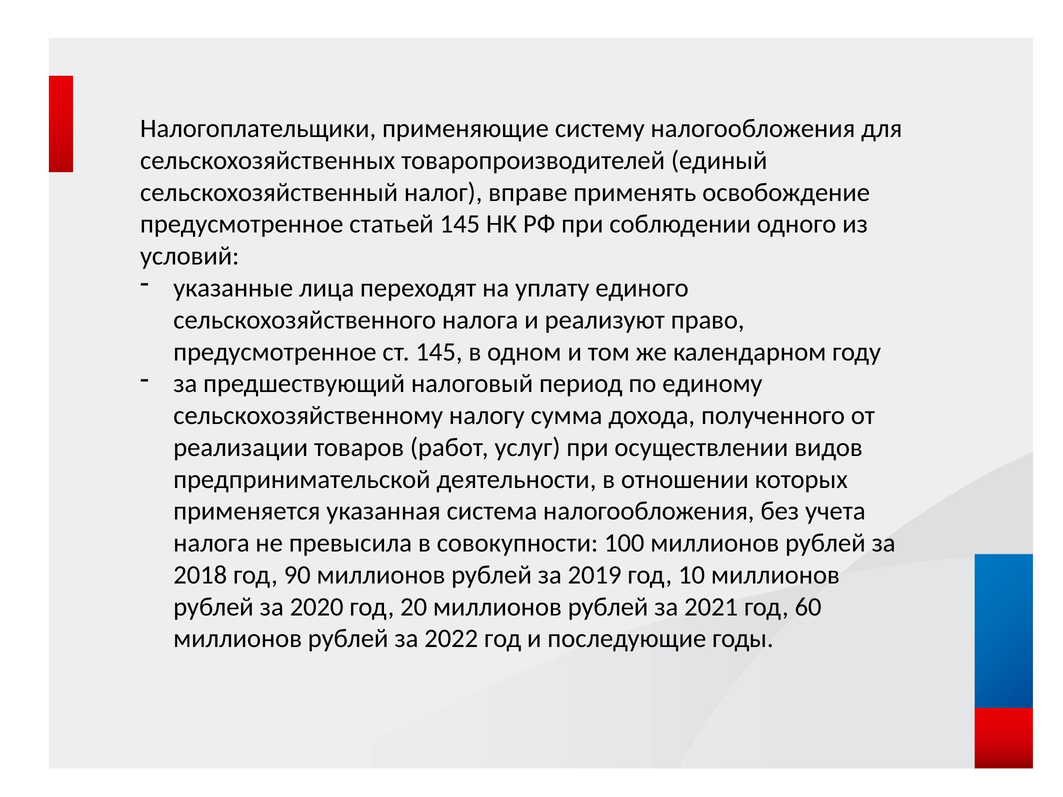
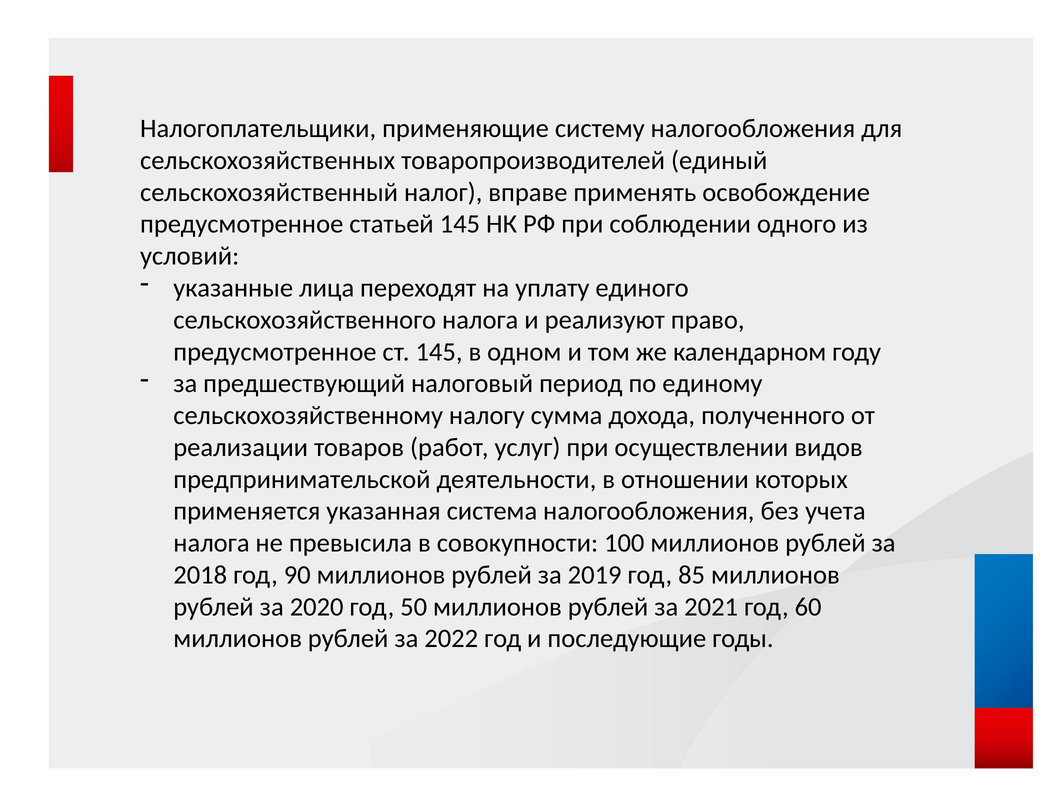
10: 10 -> 85 (692, 575)
20: 20 -> 50 (414, 607)
